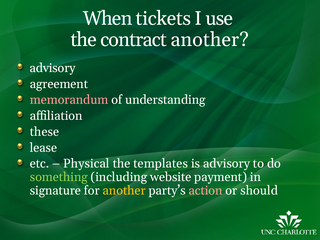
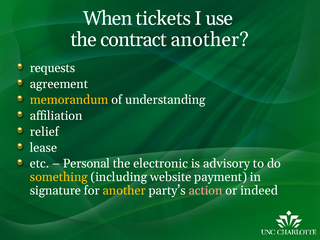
advisory: advisory -> requests (53, 68)
memorandum colour: pink -> yellow (69, 100)
these: these -> relief (44, 132)
Physical: Physical -> Personal (87, 164)
templates: templates -> electronic (161, 164)
something colour: light green -> yellow (59, 177)
should: should -> indeed (259, 190)
